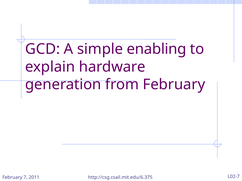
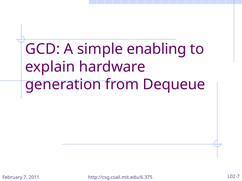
from February: February -> Dequeue (174, 85)
